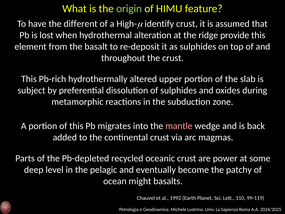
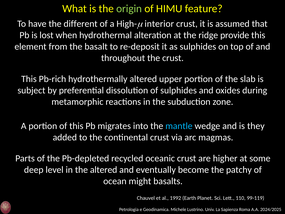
identify: identify -> interior (159, 24)
mantle colour: pink -> light blue (179, 126)
back: back -> they (256, 126)
power: power -> higher (225, 158)
the pelagic: pelagic -> altered (104, 170)
